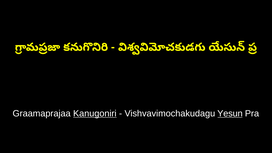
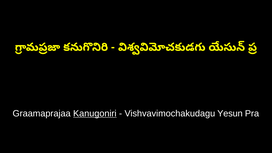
Yesun underline: present -> none (230, 114)
